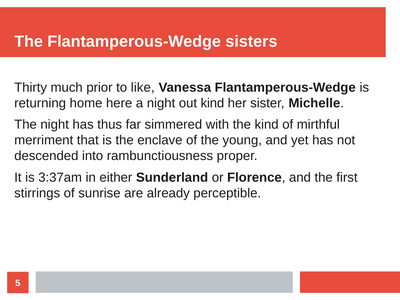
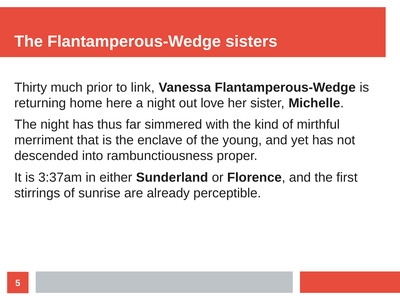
like: like -> link (143, 87)
out kind: kind -> love (212, 103)
